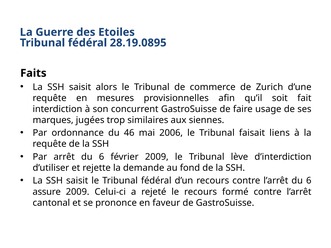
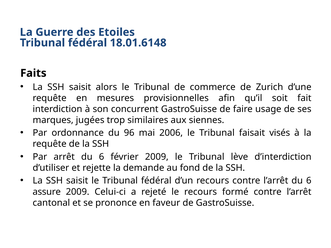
28.19.0895: 28.19.0895 -> 18.01.6148 (138, 43)
46: 46 -> 96 (129, 133)
liens: liens -> visés (280, 133)
